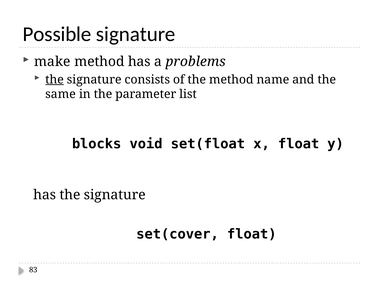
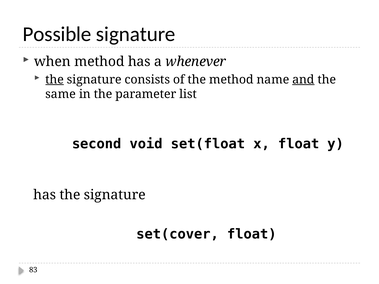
make: make -> when (52, 62)
problems: problems -> whenever (196, 62)
and underline: none -> present (303, 80)
blocks: blocks -> second (97, 144)
